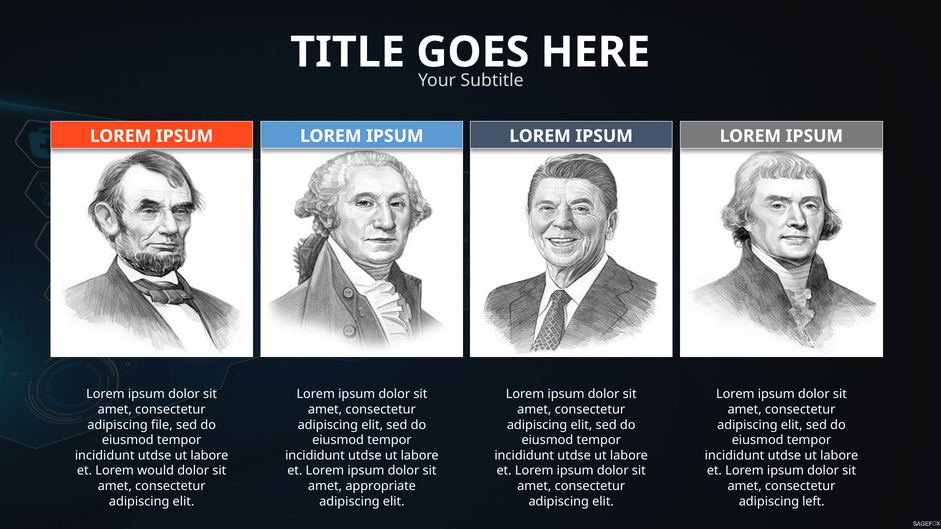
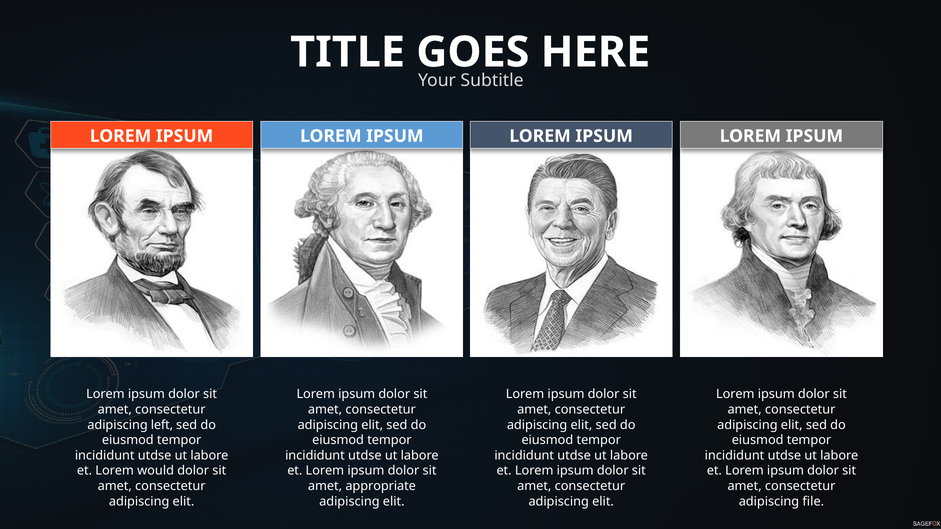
file: file -> left (162, 425)
left: left -> file (813, 502)
